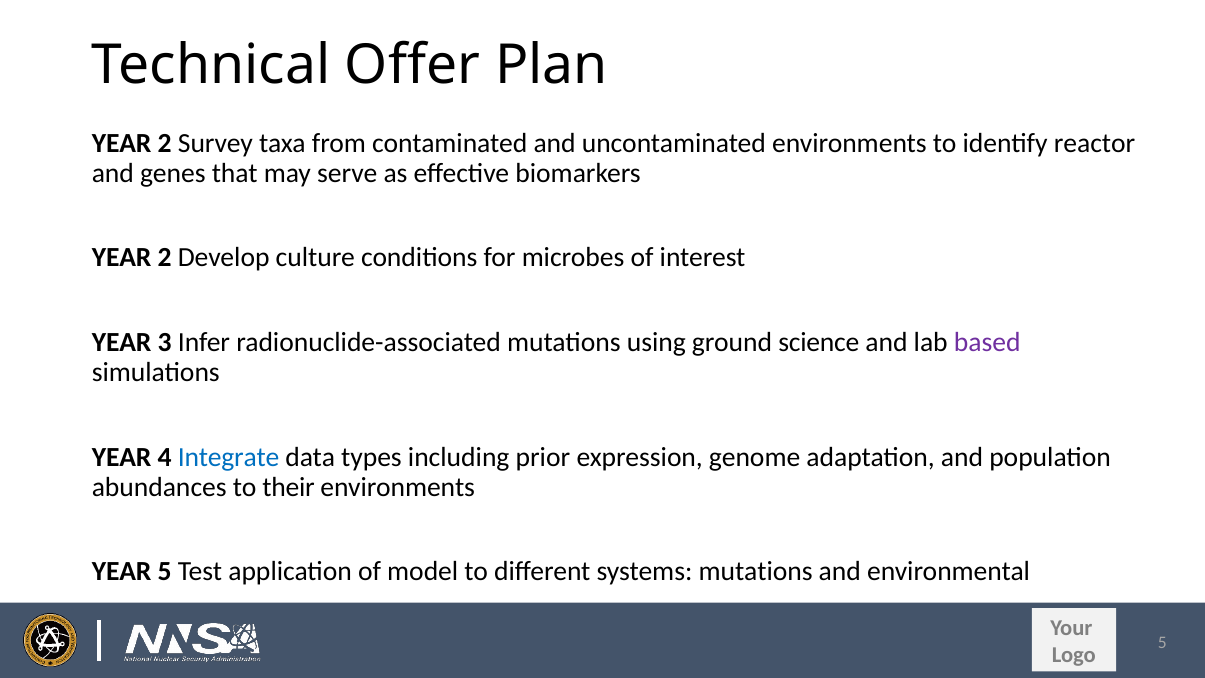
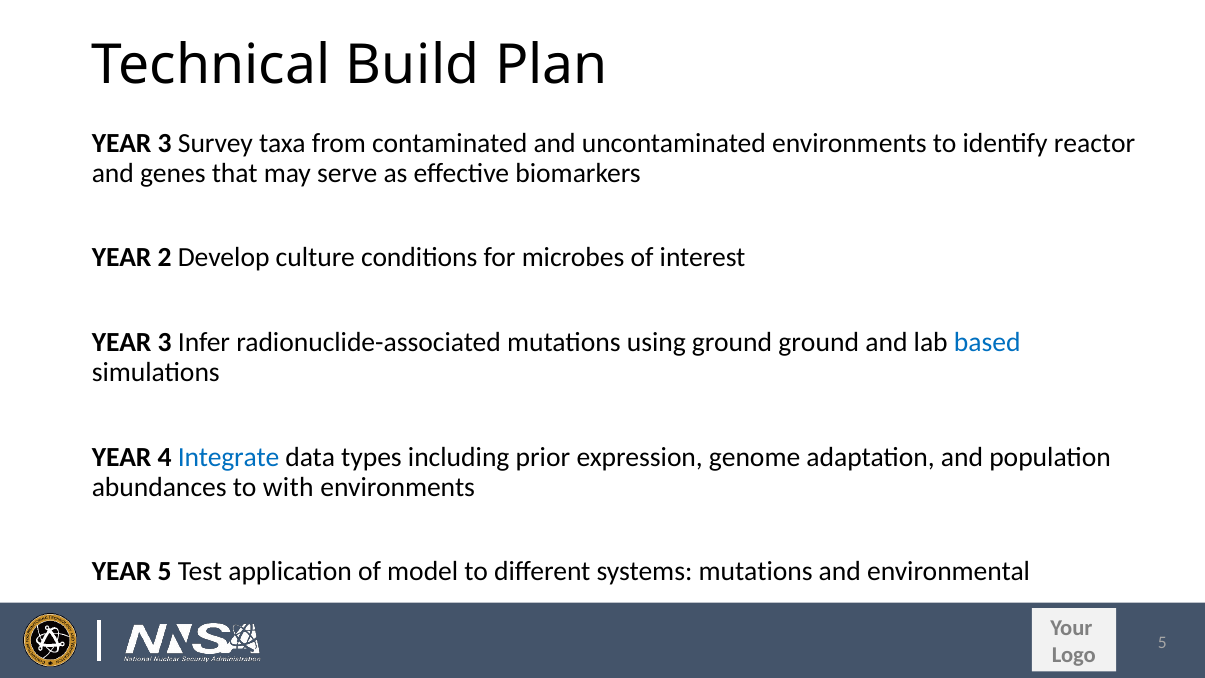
Offer: Offer -> Build (413, 65)
2: 2 -> 3 (165, 143)
ground science: science -> ground (819, 342)
based colour: purple -> blue (987, 342)
their: their -> with (288, 487)
